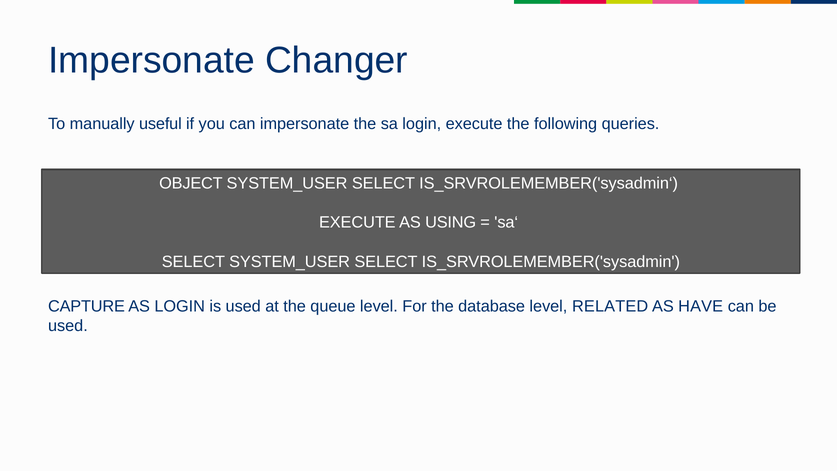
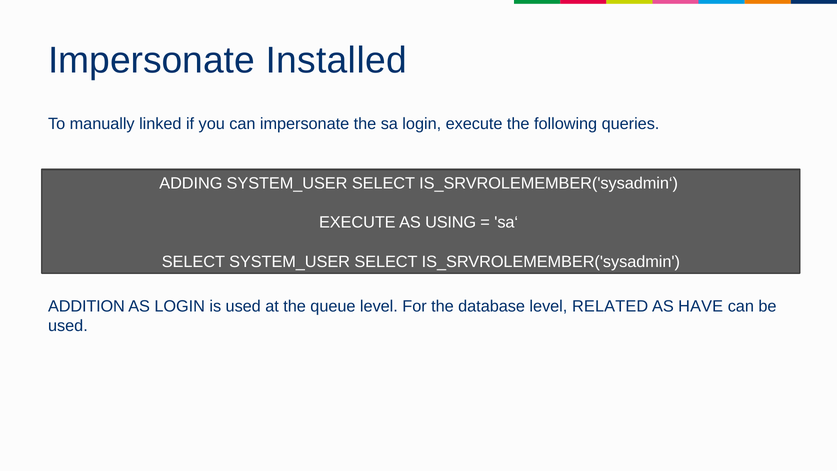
Changer: Changer -> Installed (336, 61)
useful: useful -> linked (160, 124)
OBJECT: OBJECT -> ADDING (191, 183)
CAPTURE: CAPTURE -> ADDITION (86, 306)
